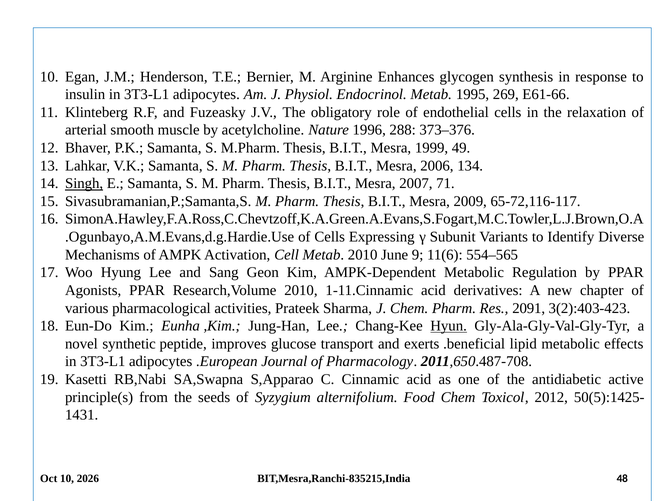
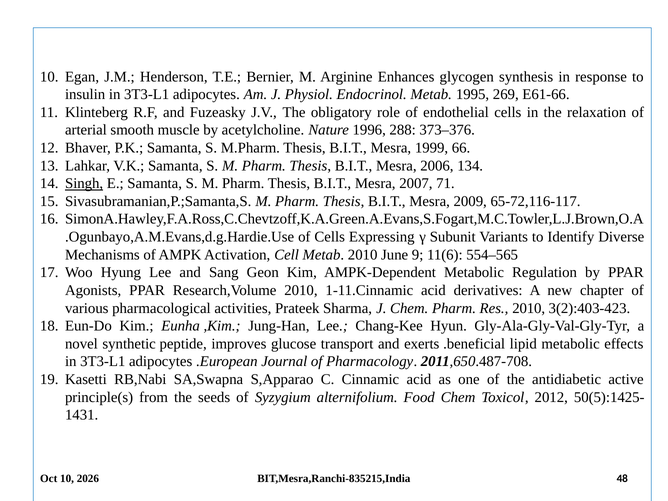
49: 49 -> 66 (461, 148)
Res 2091: 2091 -> 2010 (529, 308)
Hyun underline: present -> none (449, 326)
